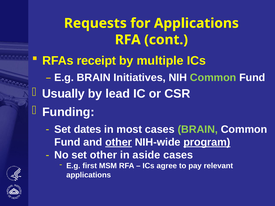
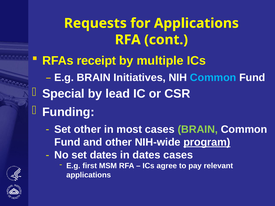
Common colour: light green -> light blue (213, 78)
Usually: Usually -> Special (63, 94)
Set dates: dates -> other (87, 130)
other underline: present -> none (119, 142)
set other: other -> dates (104, 155)
in aside: aside -> dates (146, 155)
